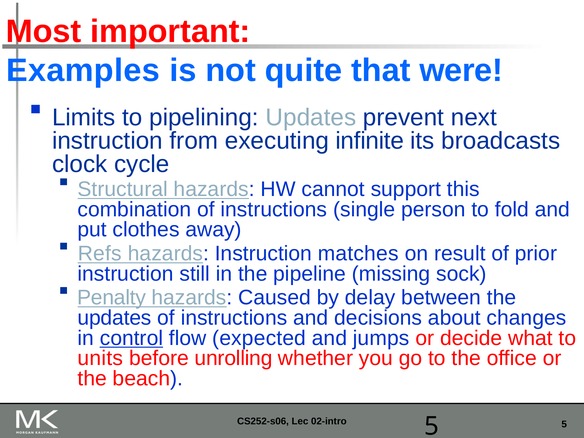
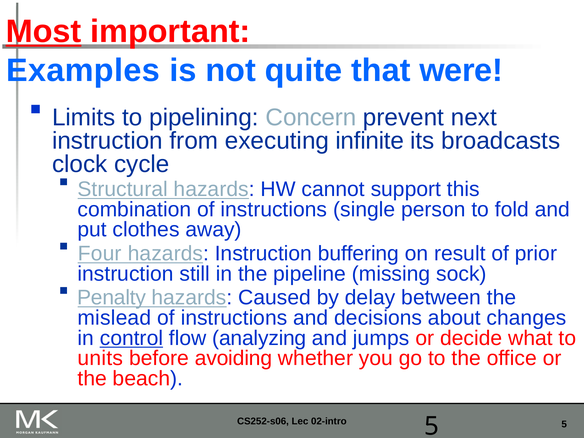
Most underline: none -> present (44, 32)
pipelining Updates: Updates -> Concern (311, 118)
Refs: Refs -> Four (100, 254)
matches: matches -> buffering (358, 254)
updates: updates -> mislead (114, 318)
expected: expected -> analyzing (259, 338)
unrolling: unrolling -> avoiding (234, 358)
